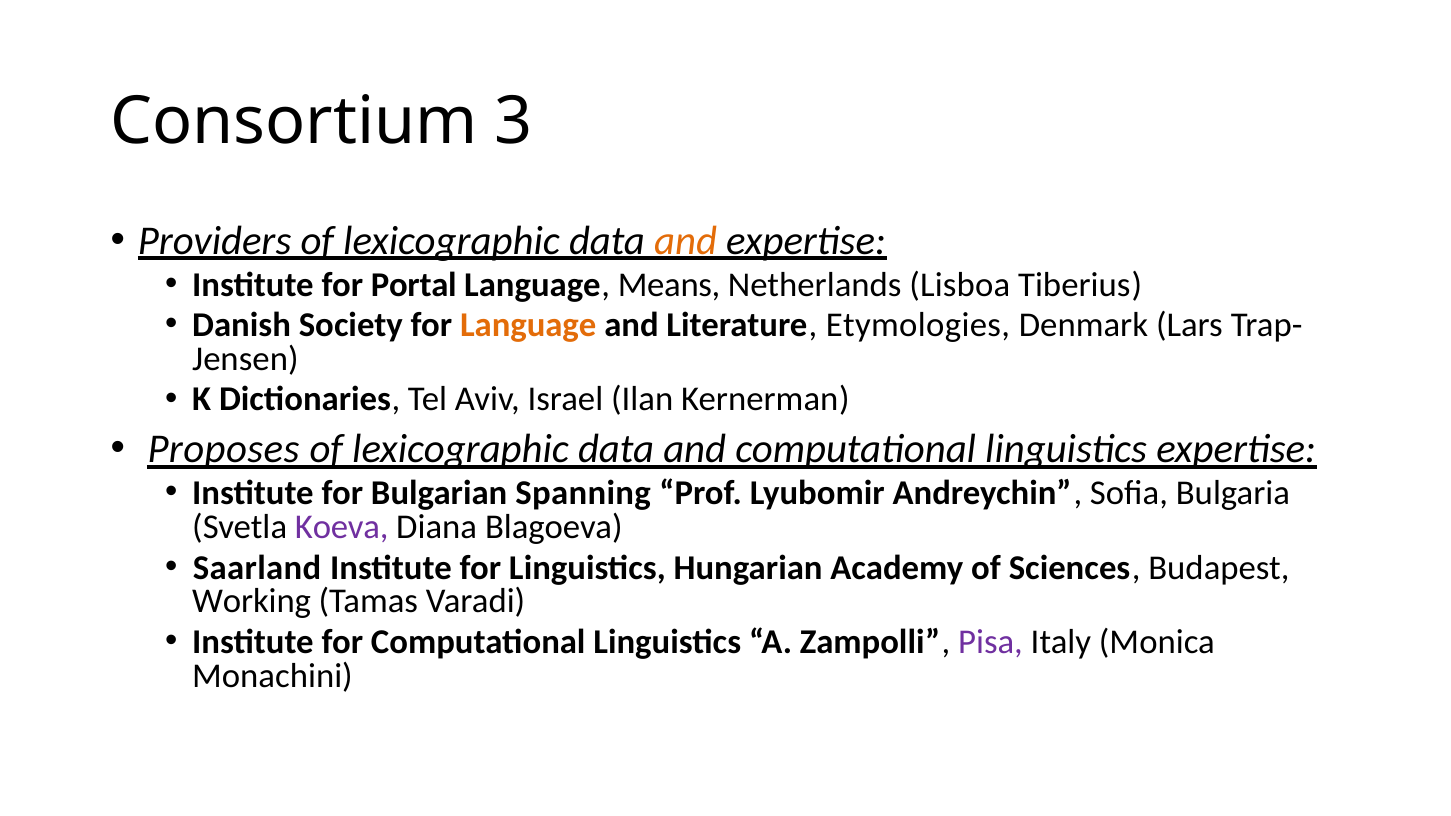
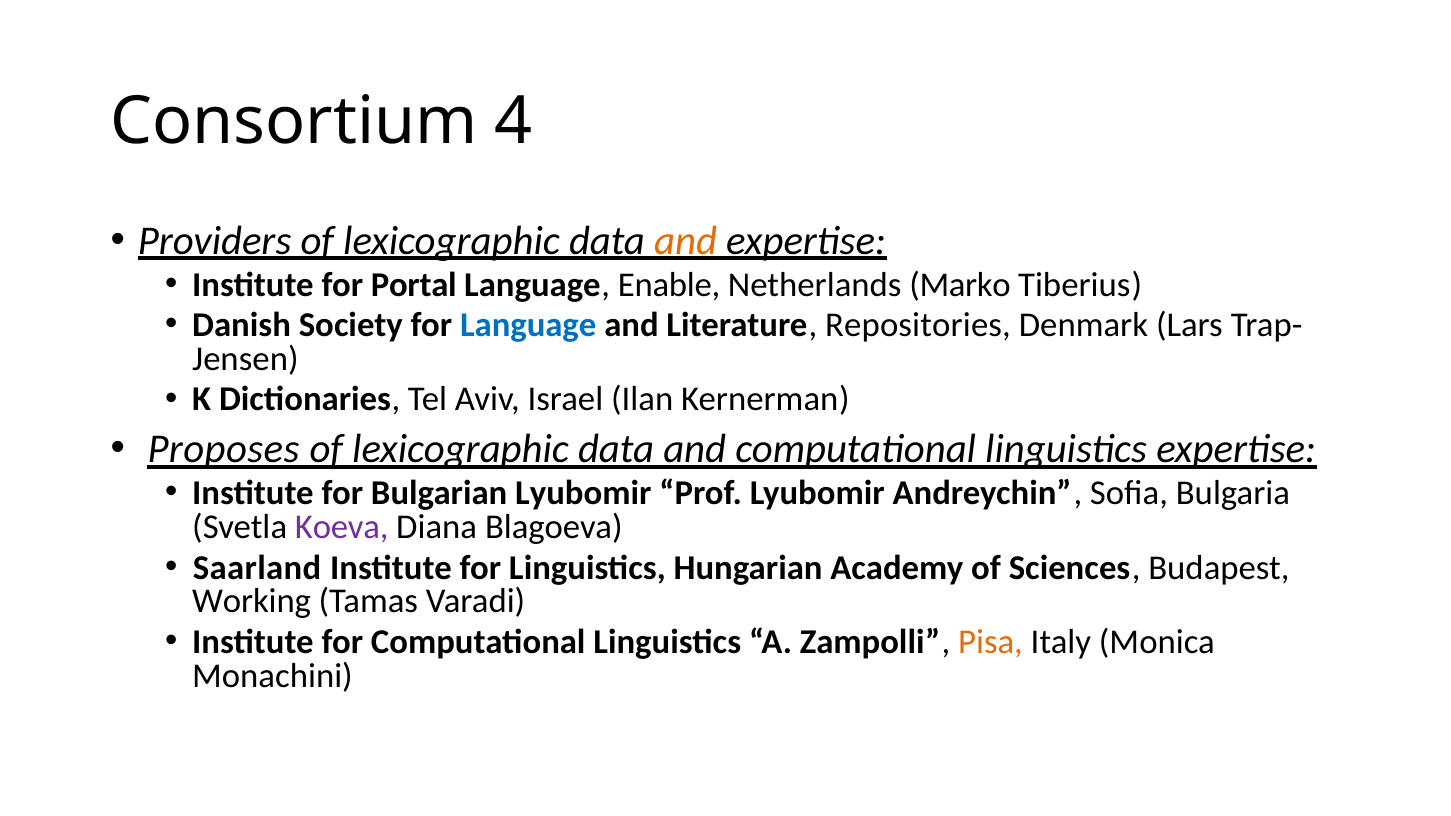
3: 3 -> 4 (514, 122)
Means: Means -> Enable (669, 285)
Lisboa: Lisboa -> Marko (960, 285)
Language colour: orange -> blue (528, 325)
Etymologies: Etymologies -> Repositories (918, 325)
Bulgarian Spanning: Spanning -> Lyubomir (583, 493)
Pisa colour: purple -> orange (991, 642)
